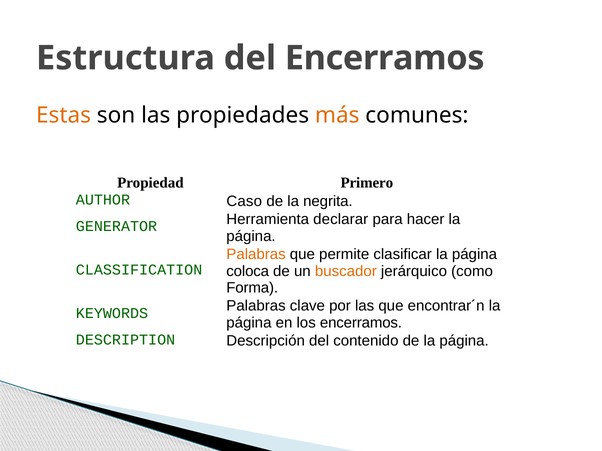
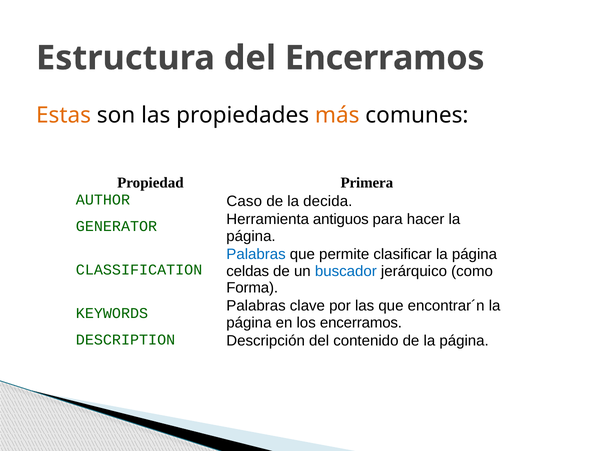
Primero: Primero -> Primera (367, 183)
negrita: negrita -> decida (328, 201)
declarar: declarar -> antiguos (341, 220)
Palabras colour: orange -> blue (256, 255)
coloca: coloca -> celdas (248, 271)
buscador colour: orange -> blue (346, 271)
